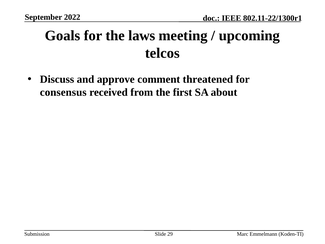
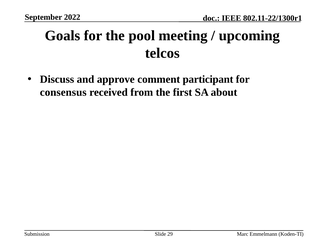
laws: laws -> pool (142, 36)
threatened: threatened -> participant (208, 79)
